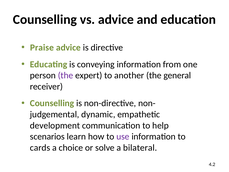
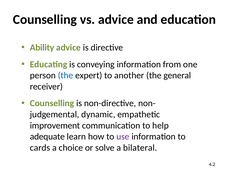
Praise: Praise -> Ability (42, 47)
the colour: purple -> blue (65, 75)
development: development -> improvement (55, 125)
scenarios: scenarios -> adequate (47, 136)
